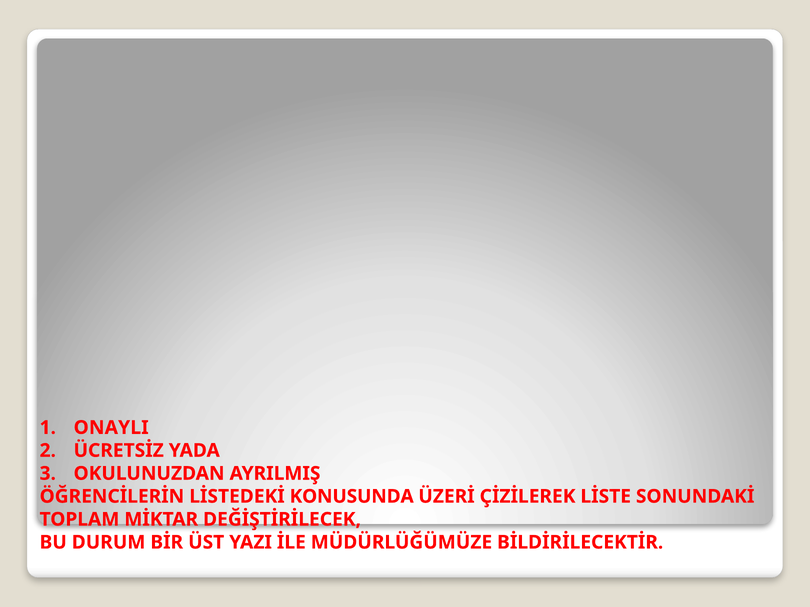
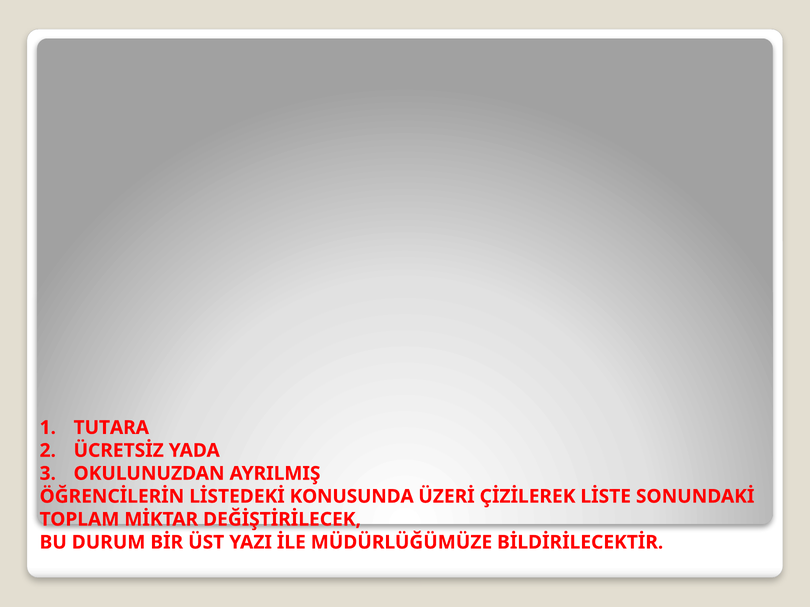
ONAYLI: ONAYLI -> TUTARA (111, 428)
